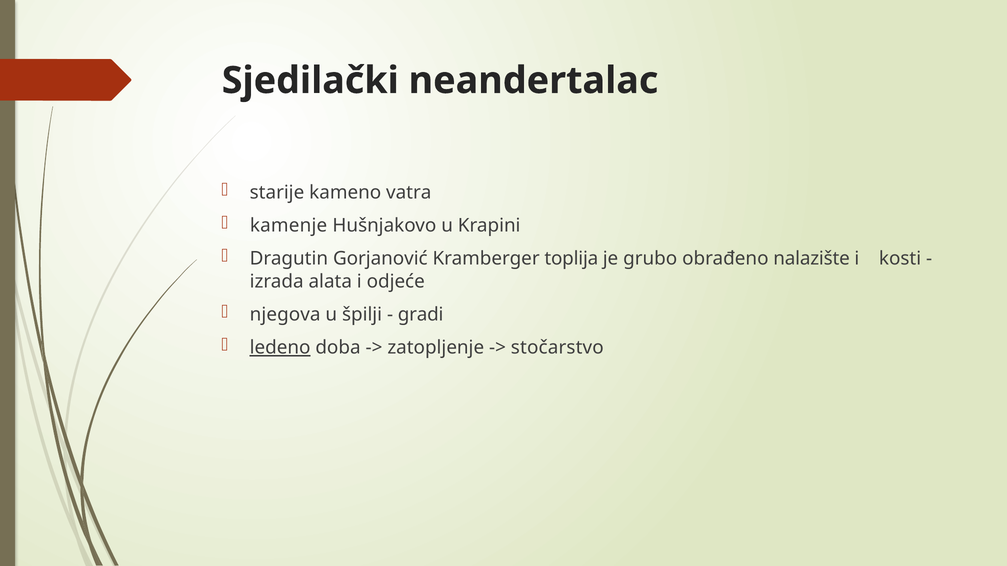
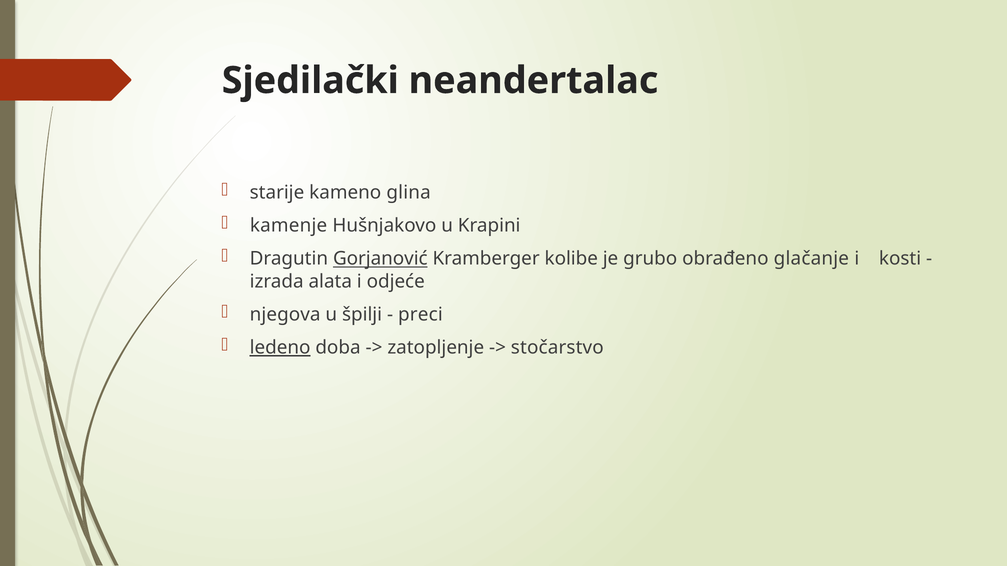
vatra: vatra -> glina (409, 193)
Gorjanović underline: none -> present (380, 259)
toplija: toplija -> kolibe (571, 259)
nalazište: nalazište -> glačanje (811, 259)
gradi: gradi -> preci (420, 315)
